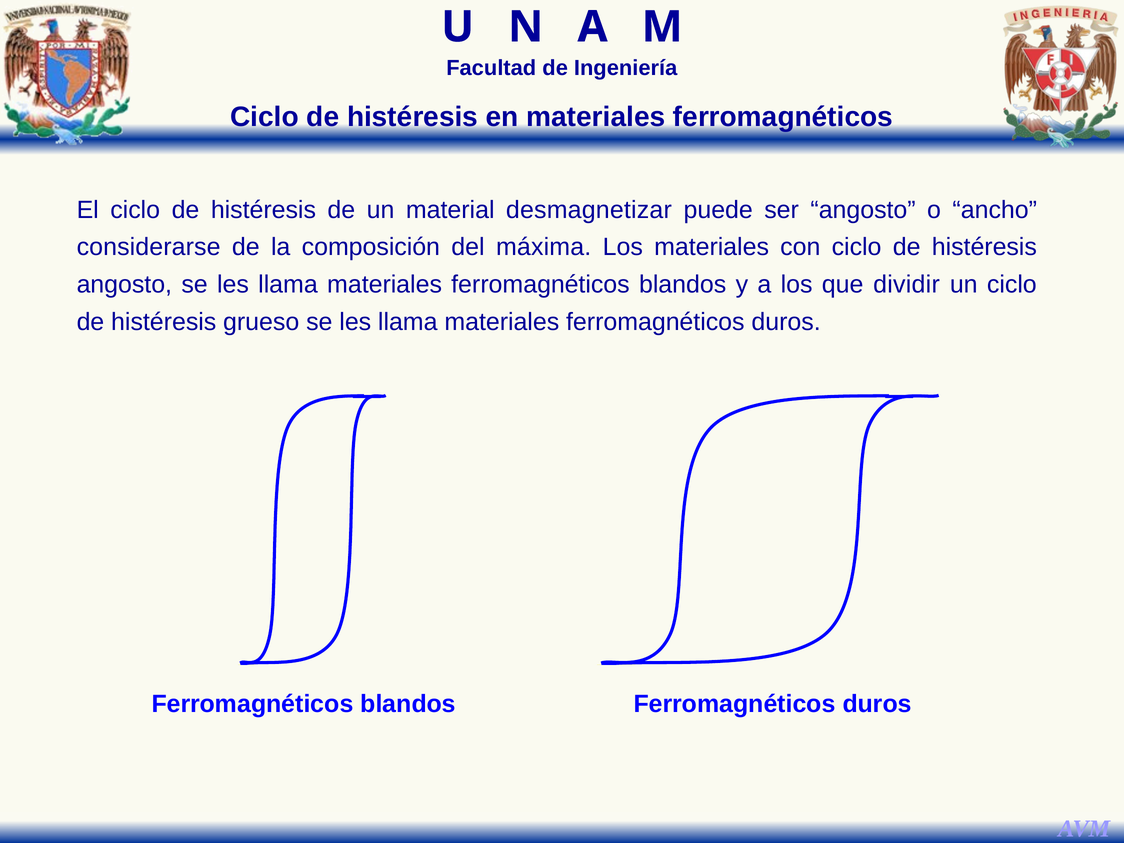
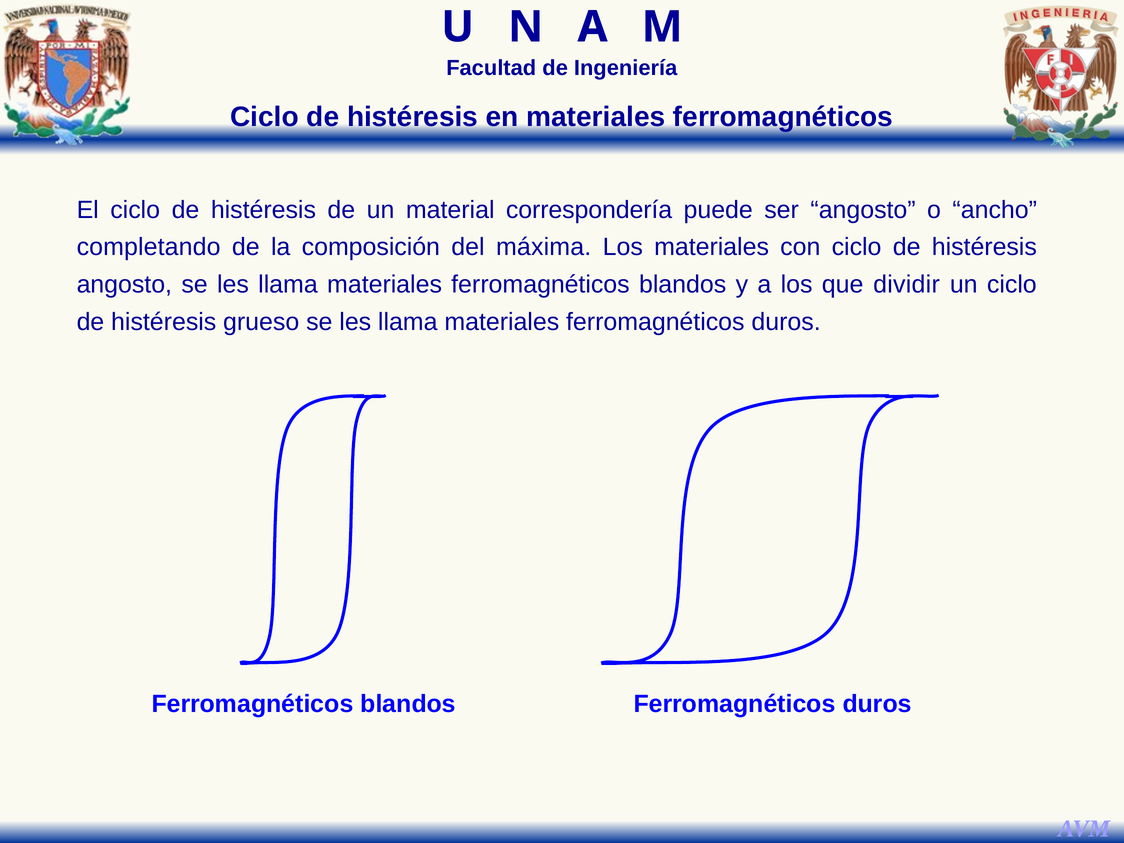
desmagnetizar: desmagnetizar -> correspondería (589, 210)
considerarse: considerarse -> completando (149, 247)
